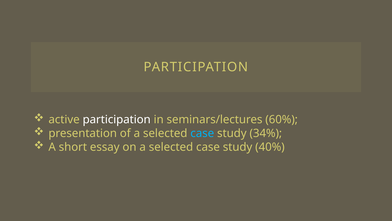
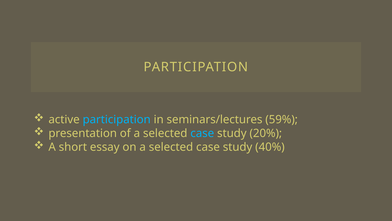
participation colour: white -> light blue (117, 119)
60%: 60% -> 59% (282, 119)
34%: 34% -> 20% (266, 133)
